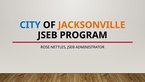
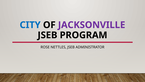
JACKSONVILLE colour: orange -> purple (92, 25)
